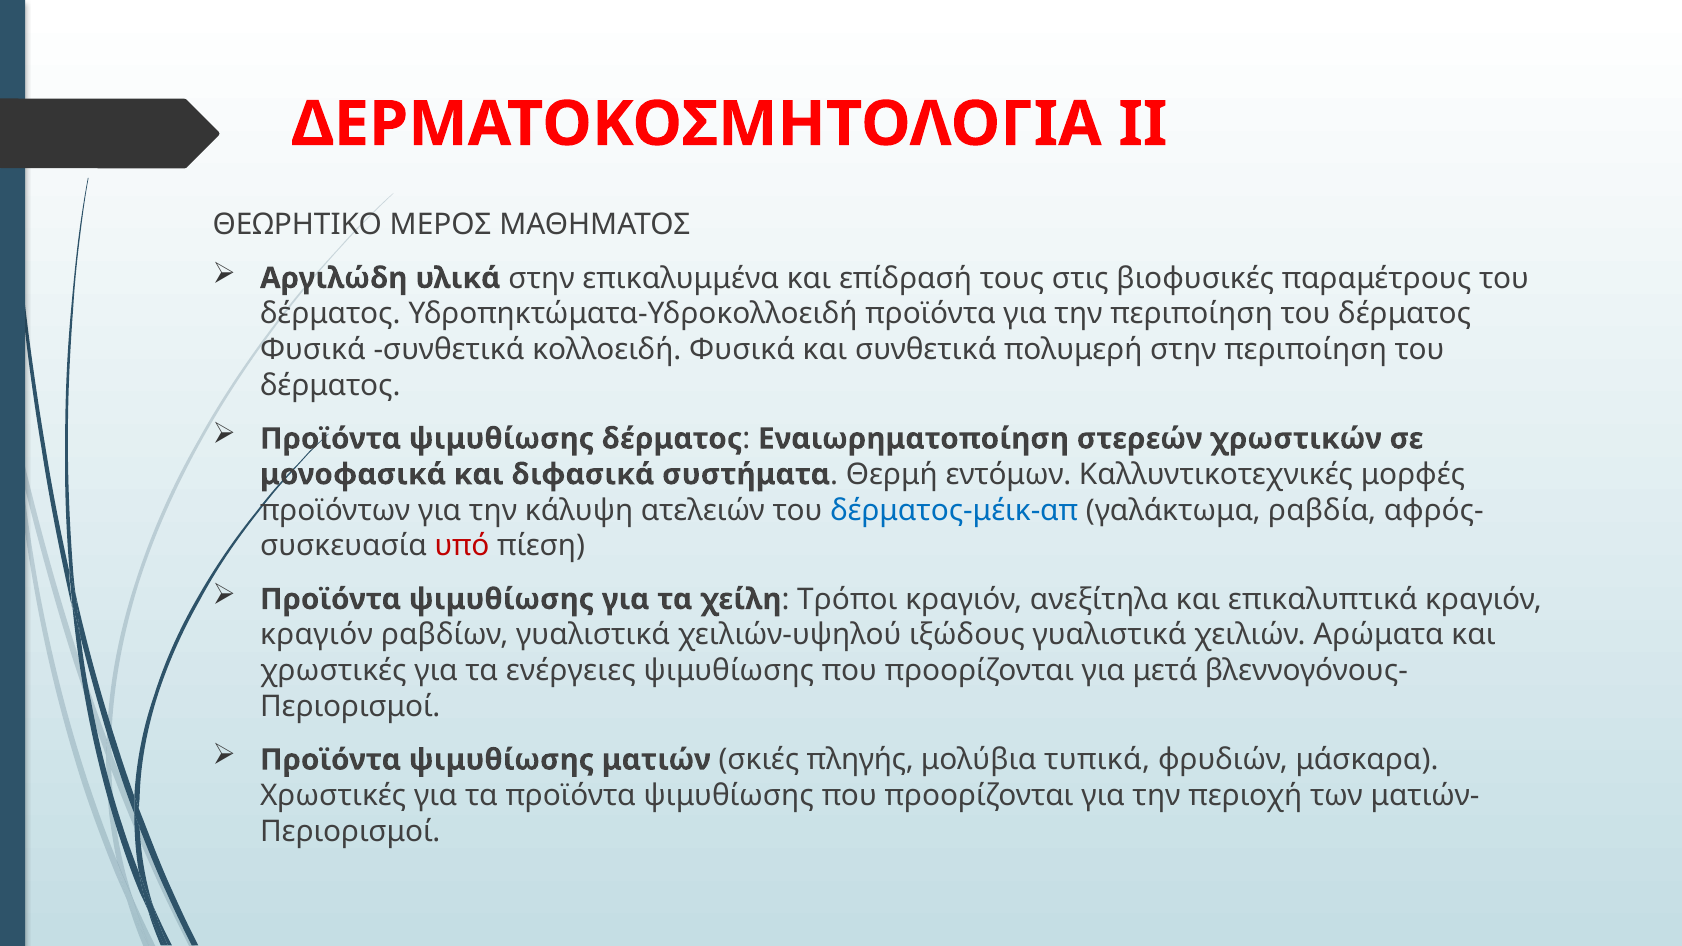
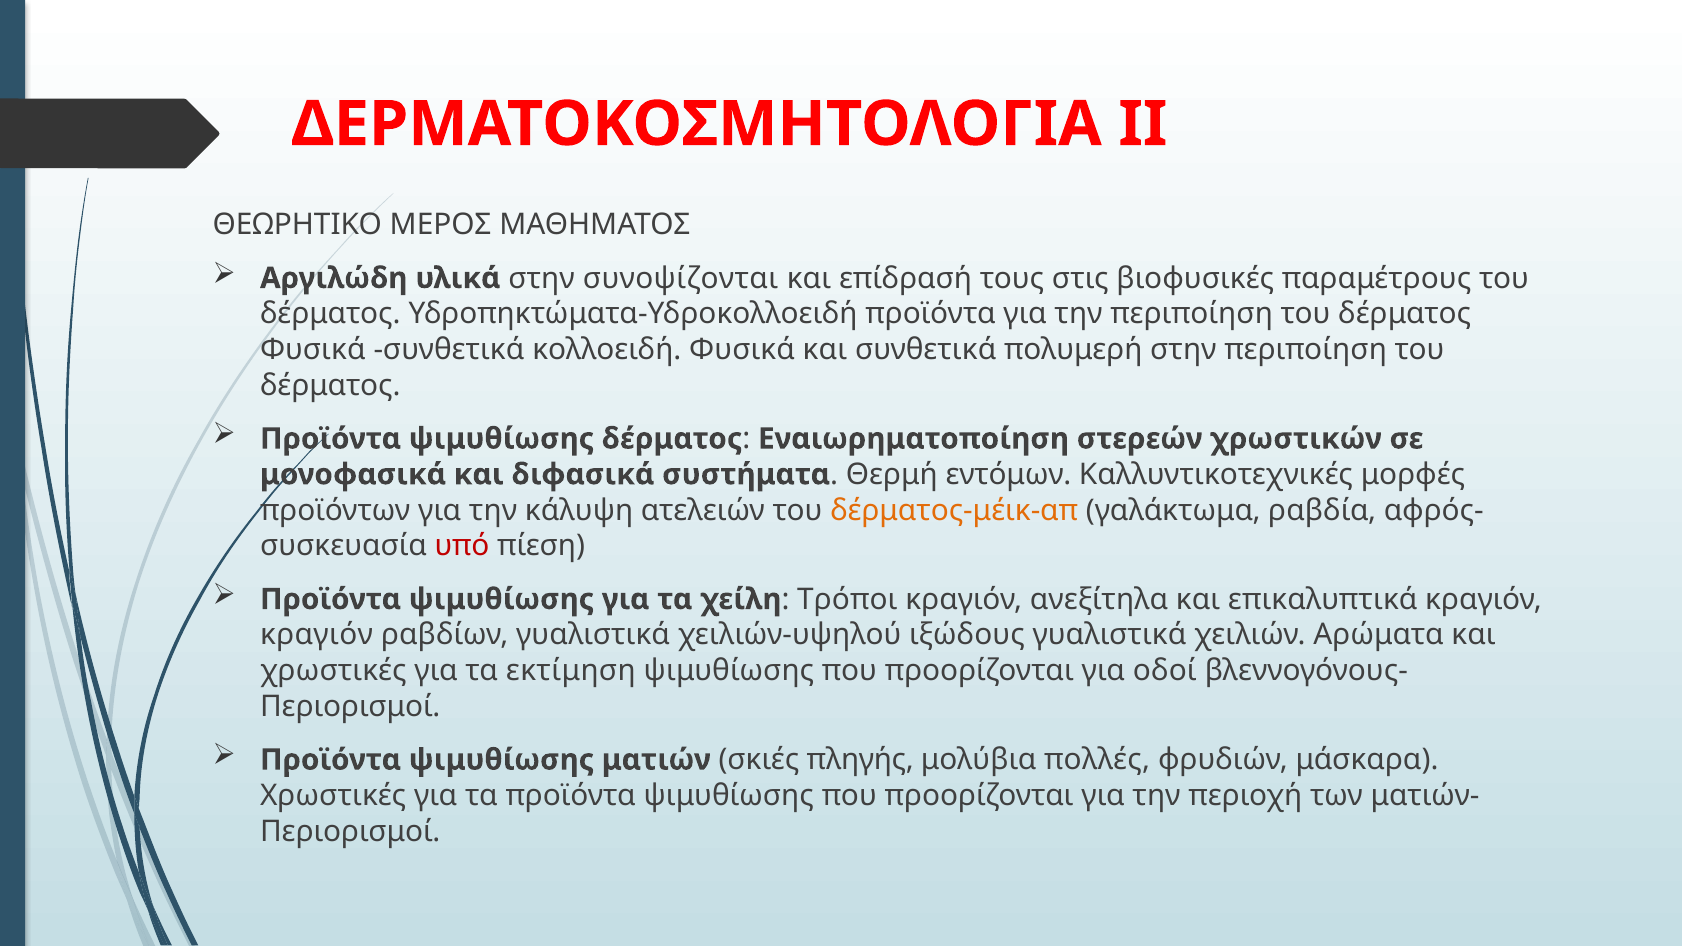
επικαλυμμένα: επικαλυμμένα -> συνοψίζονται (681, 278)
δέρματος-μέικ-απ colour: blue -> orange (954, 510)
ενέργειες: ενέργειες -> εκτίμηση (571, 671)
μετά: μετά -> οδοί (1165, 671)
τυπικά: τυπικά -> πολλές (1097, 760)
